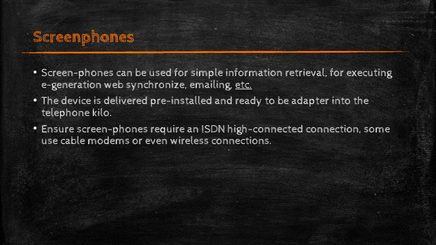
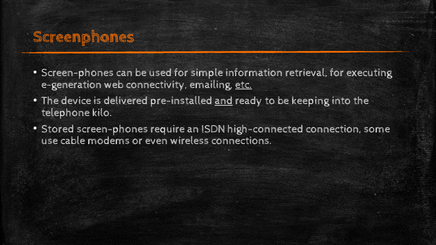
synchronize: synchronize -> connectivity (157, 85)
and underline: none -> present (224, 101)
adapter: adapter -> keeping (310, 101)
Ensure: Ensure -> Stored (58, 129)
